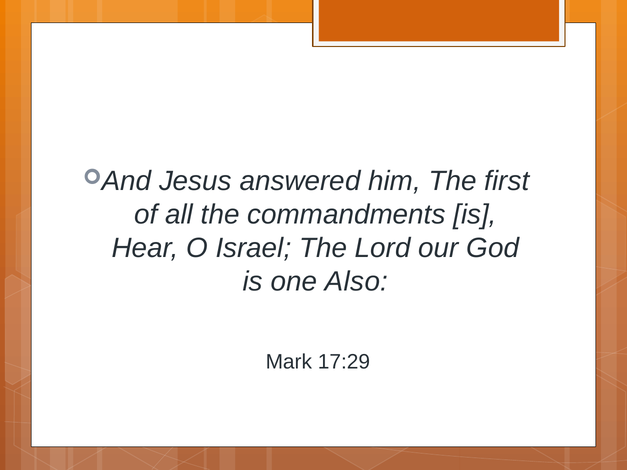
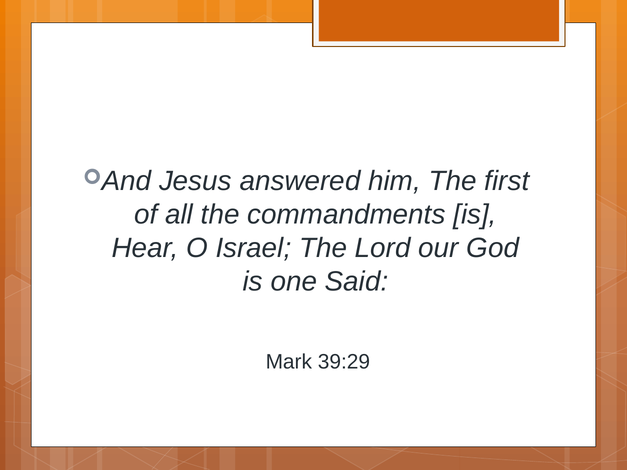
Also: Also -> Said (357, 282)
17:29: 17:29 -> 39:29 (344, 362)
